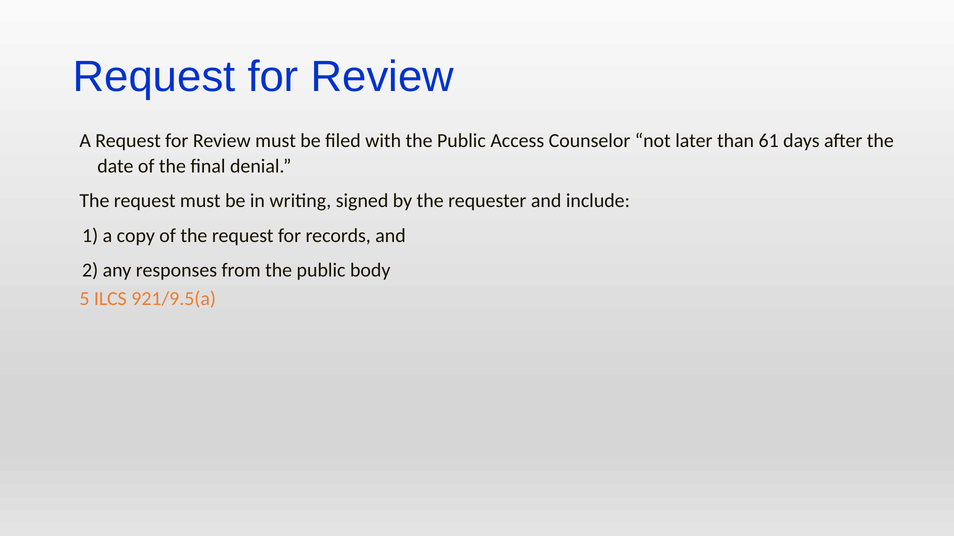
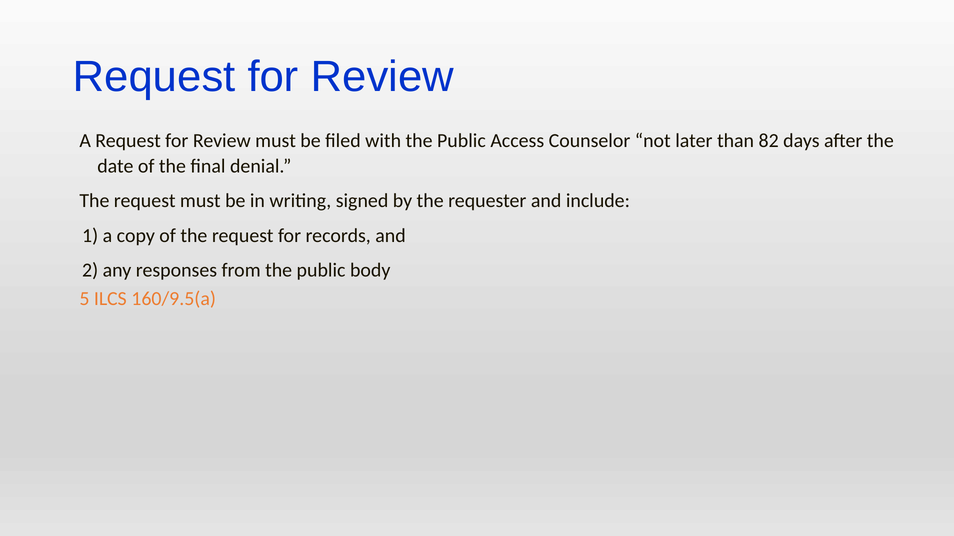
61: 61 -> 82 (769, 141)
921/9.5(a: 921/9.5(a -> 160/9.5(a (174, 299)
